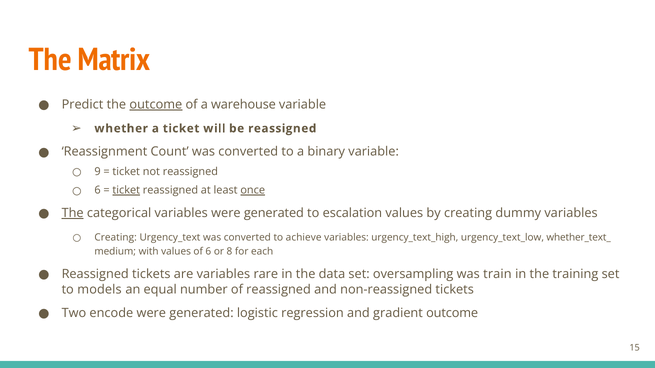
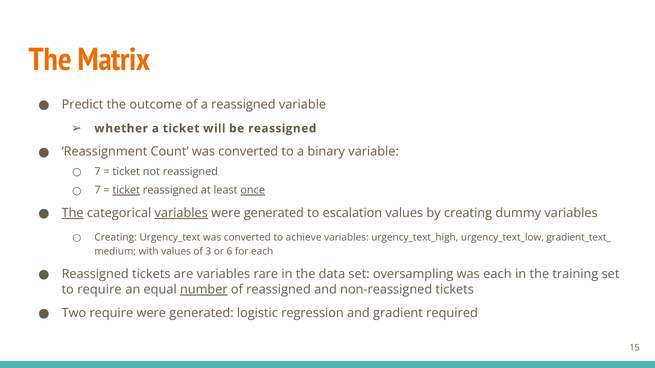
outcome underline: present -> none (156, 105)
a warehouse: warehouse -> reassigned (243, 105)
9: 9 -> 7 (97, 172)
6: 6 -> 7 (97, 191)
variables underline: none -> present (181, 213)
whether_text_: whether_text_ -> gradient_text_ (579, 238)
of 6: 6 -> 3 (208, 252)
8: 8 -> 6 (229, 252)
was train: train -> each (497, 275)
to models: models -> require (99, 290)
number underline: none -> present (204, 290)
Two encode: encode -> require (111, 313)
gradient outcome: outcome -> required (452, 313)
